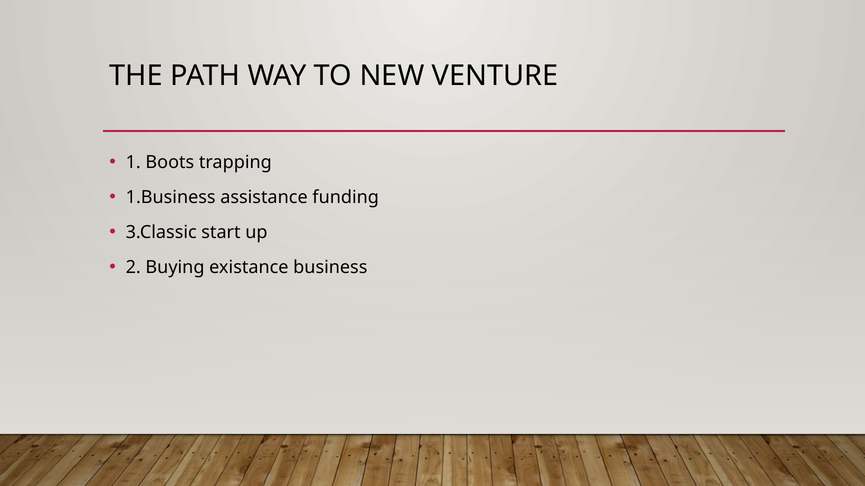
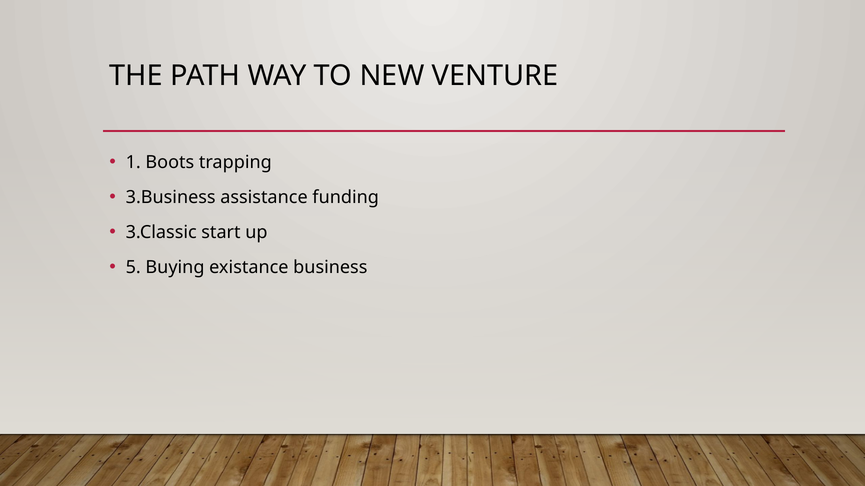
1.Business: 1.Business -> 3.Business (171, 198)
2: 2 -> 5 (133, 268)
